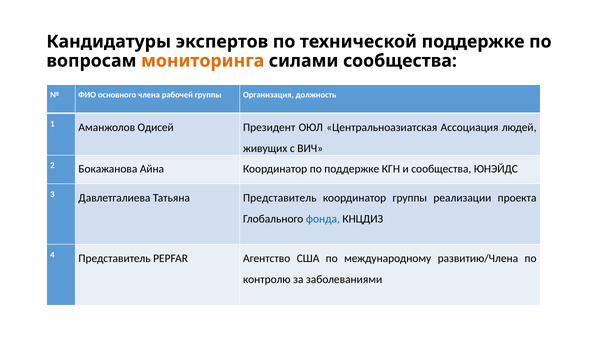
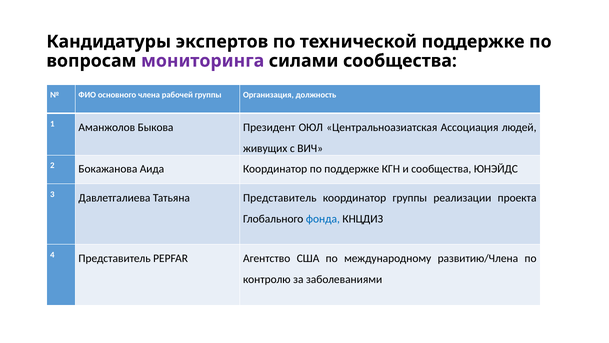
мониторинга colour: orange -> purple (203, 61)
Одисей: Одисей -> Быкова (156, 127)
Айна: Айна -> Аида (152, 169)
